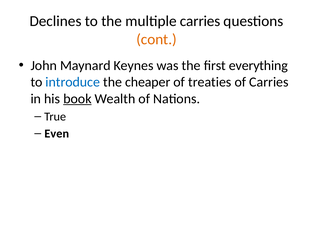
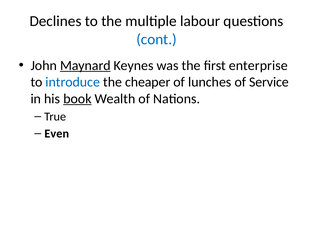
multiple carries: carries -> labour (200, 21)
cont colour: orange -> blue (156, 39)
Maynard underline: none -> present (85, 66)
everything: everything -> enterprise (258, 66)
treaties: treaties -> lunches (210, 82)
of Carries: Carries -> Service (269, 82)
